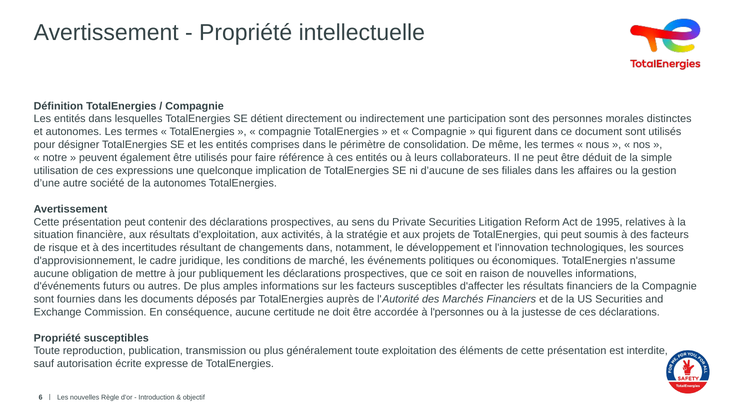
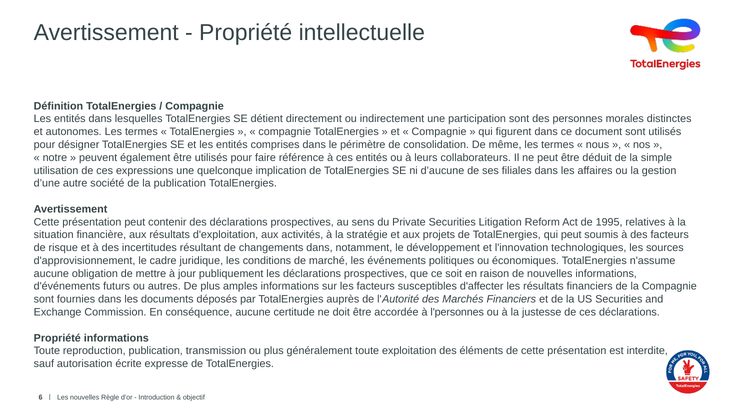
la autonomes: autonomes -> publication (180, 183)
Propriété susceptibles: susceptibles -> informations (116, 338)
